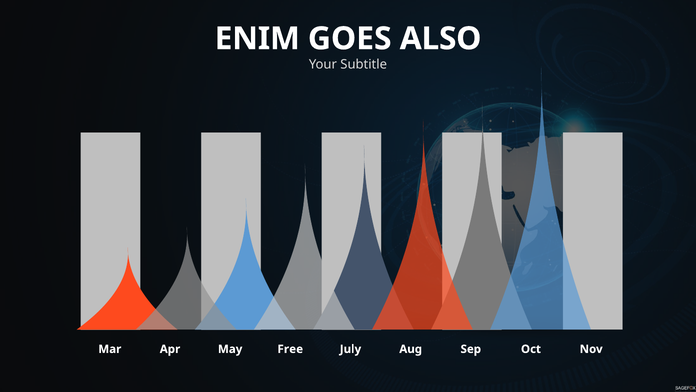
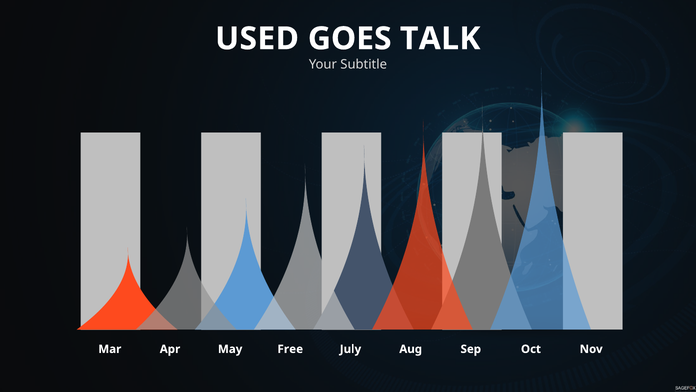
ENIM: ENIM -> USED (257, 39)
ALSO: ALSO -> TALK (440, 39)
